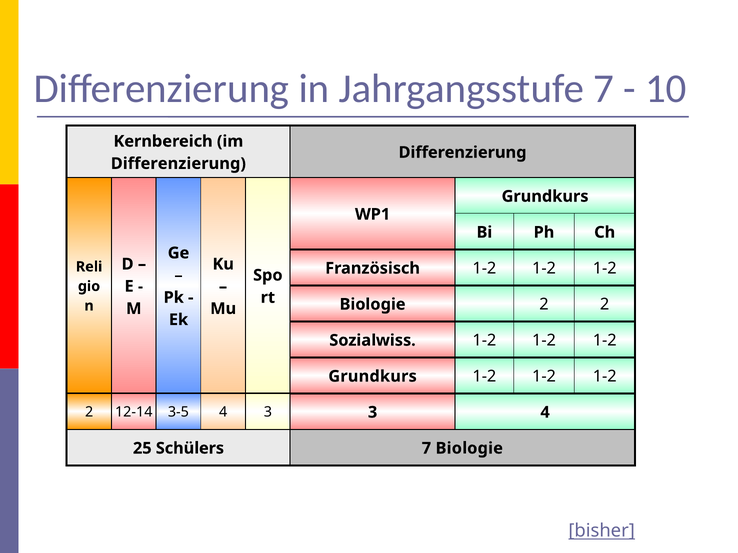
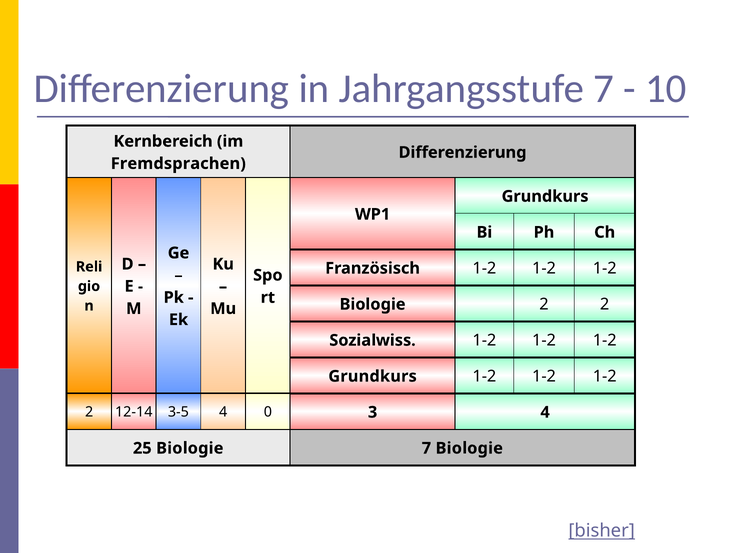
Differenzierung: Differenzierung -> Fremdsprachen (178, 164)
4 3: 3 -> 0 (268, 413)
25 Schülers: Schülers -> Biologie (190, 449)
